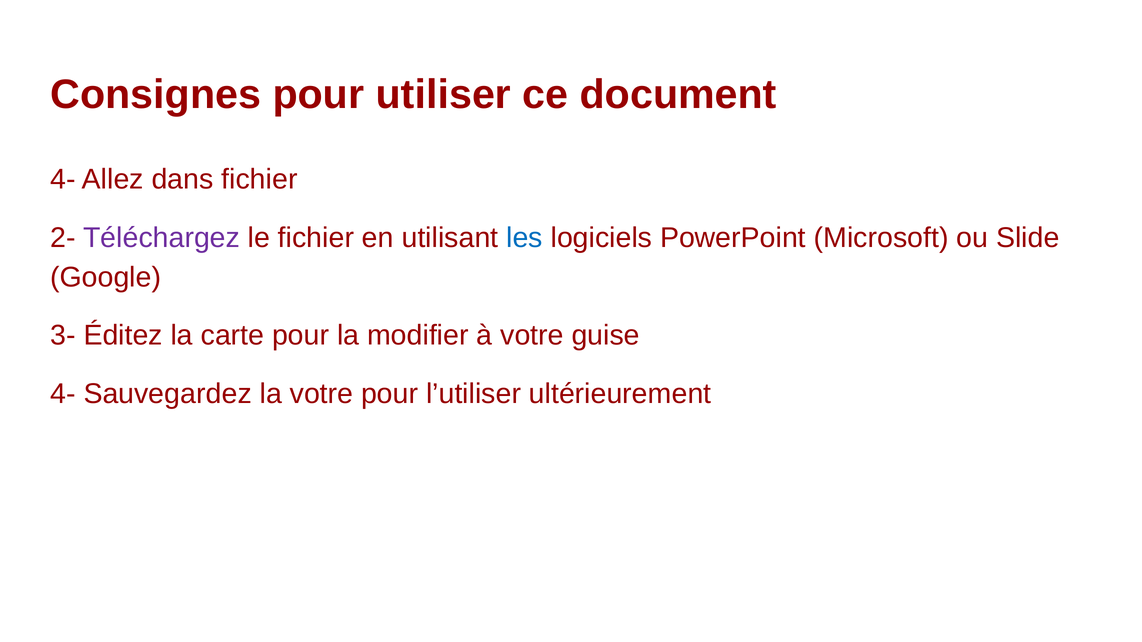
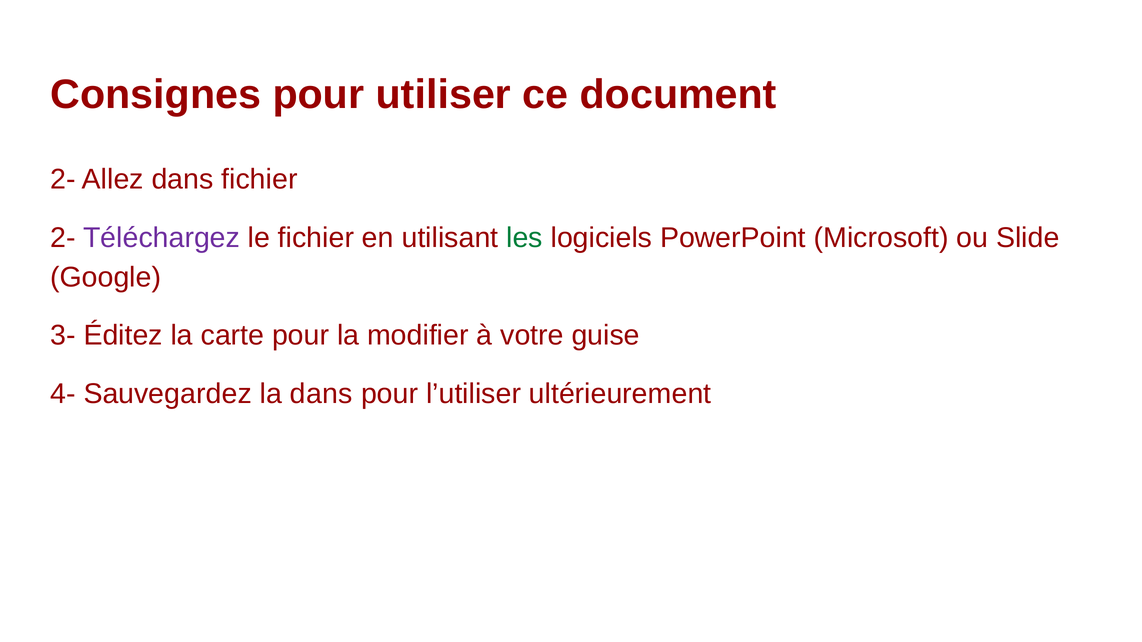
4-: 4- -> 2- (63, 180)
les colour: blue -> green (524, 238)
la votre: votre -> dans (321, 394)
